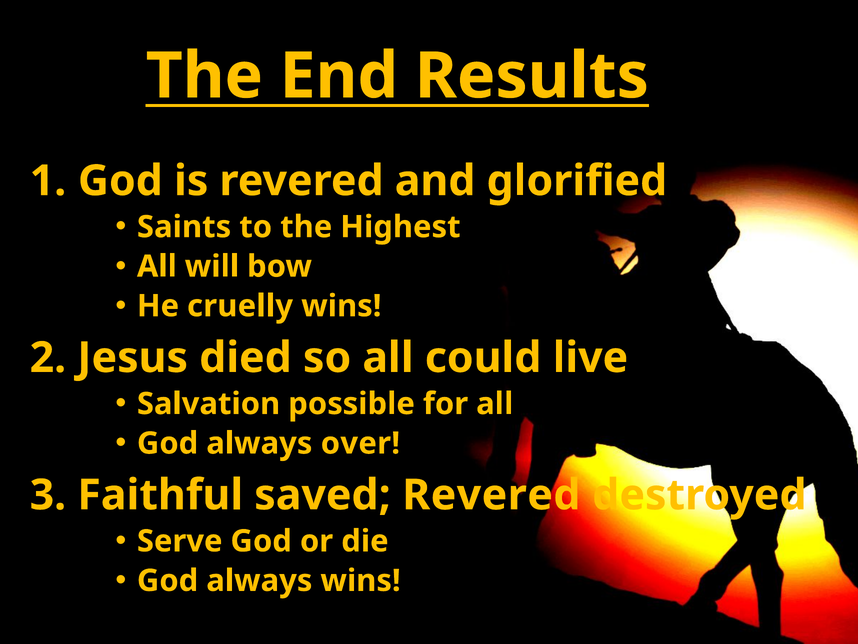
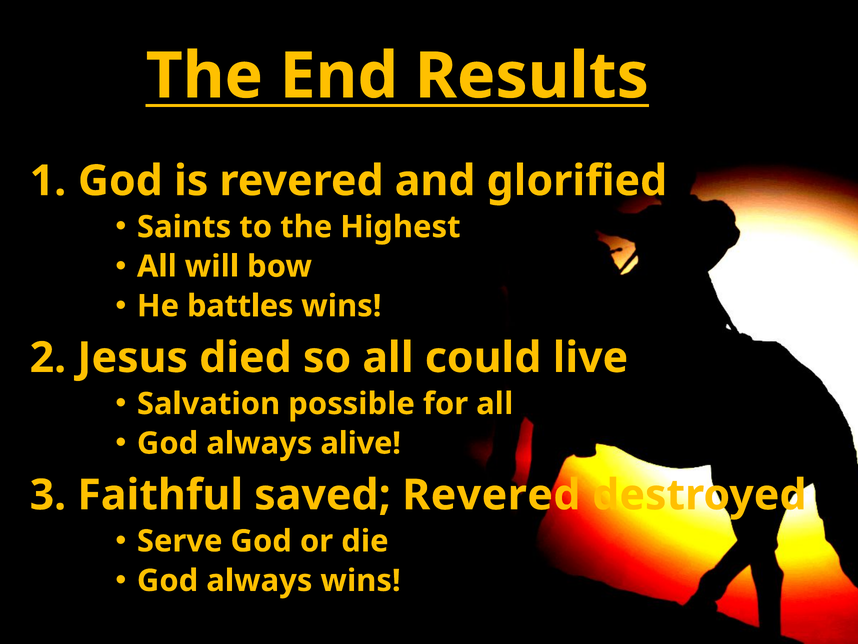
cruelly: cruelly -> battles (240, 306)
over: over -> alive (361, 443)
